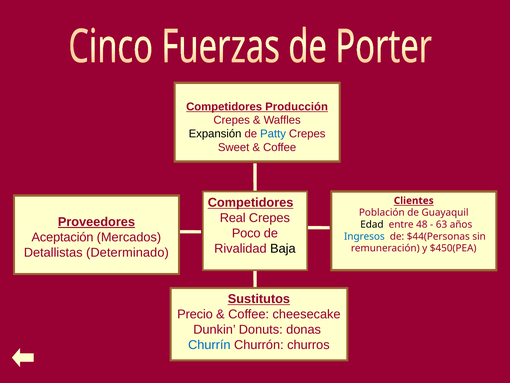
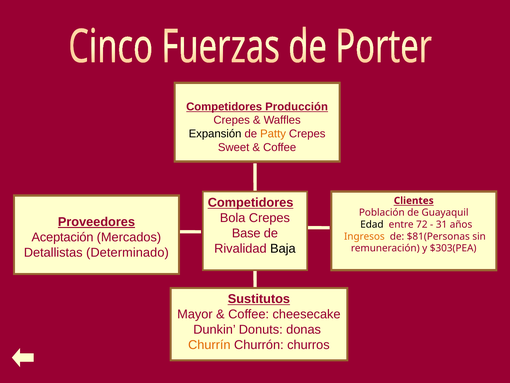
Patty colour: blue -> orange (273, 134)
Real: Real -> Bola (233, 218)
48: 48 -> 72 (422, 224)
63: 63 -> 31 (442, 224)
Poco: Poco -> Base (246, 233)
Ingresos colour: blue -> orange (364, 236)
$44(Personas: $44(Personas -> $81(Personas (438, 236)
$450(PEA: $450(PEA -> $303(PEA (453, 248)
Precio: Precio -> Mayor (195, 314)
Churrín colour: blue -> orange (209, 345)
